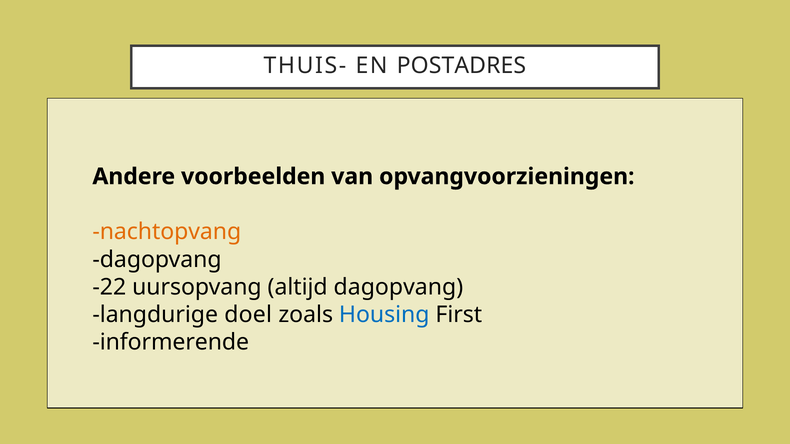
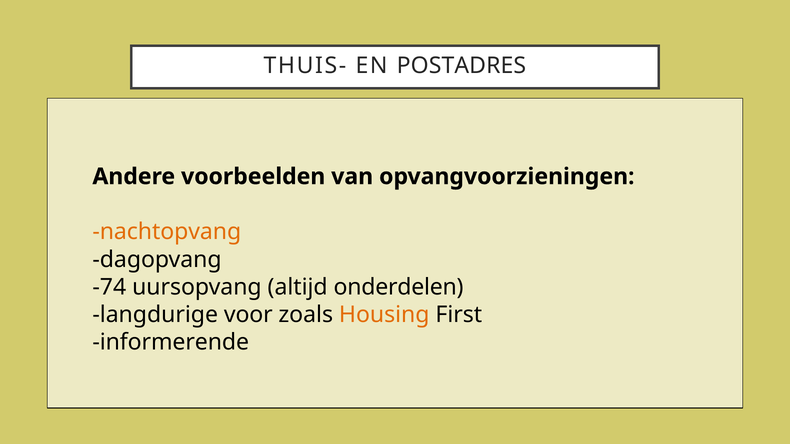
-22: -22 -> -74 (109, 287)
altijd dagopvang: dagopvang -> onderdelen (399, 287)
doel: doel -> voor (248, 315)
Housing colour: blue -> orange (384, 315)
